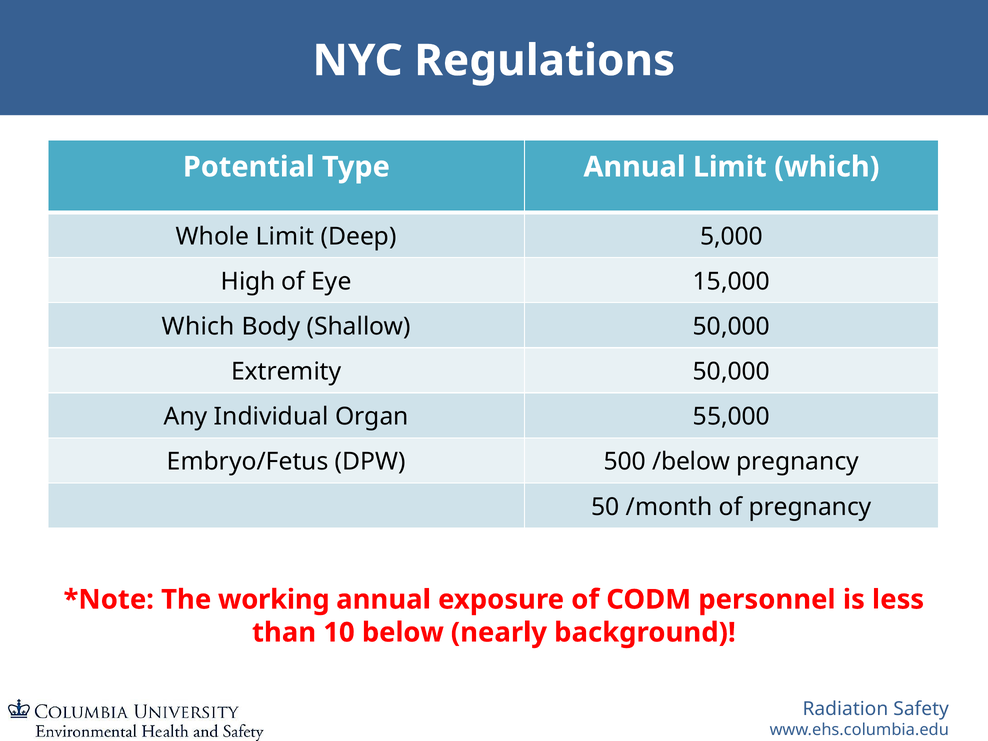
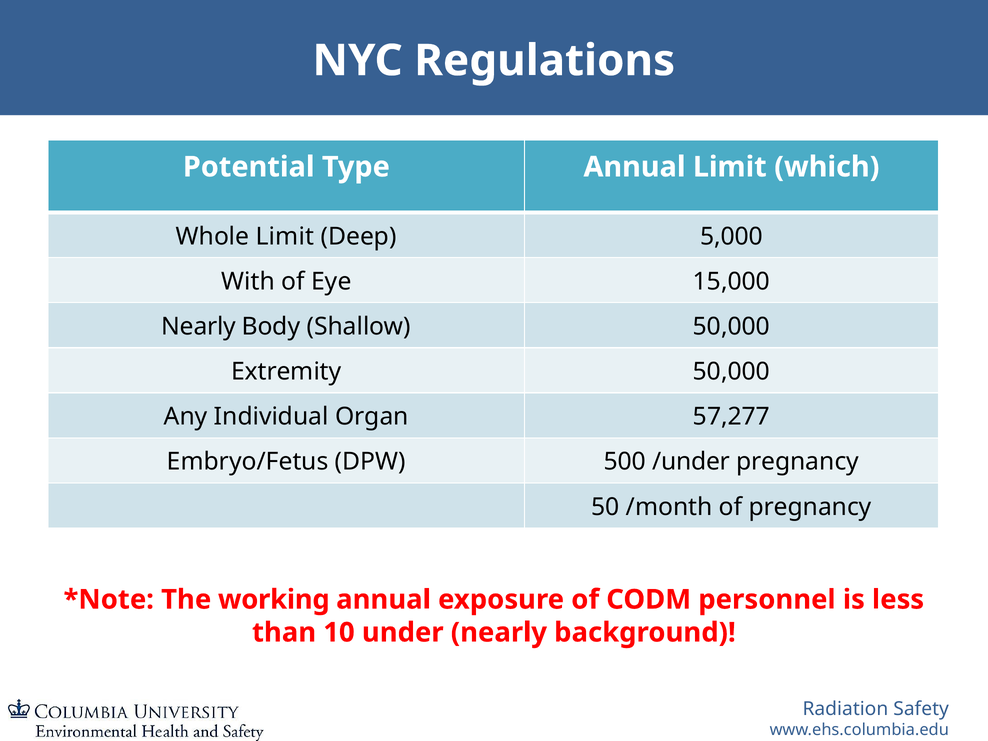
High: High -> With (248, 281)
Which: Which -> Nearly (199, 327)
55,000: 55,000 -> 57,277 (732, 417)
/below: /below -> /under (691, 462)
below: below -> under (403, 633)
